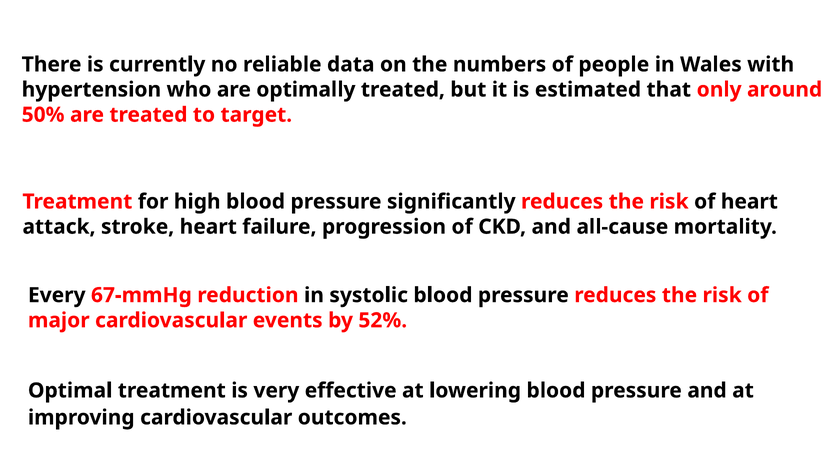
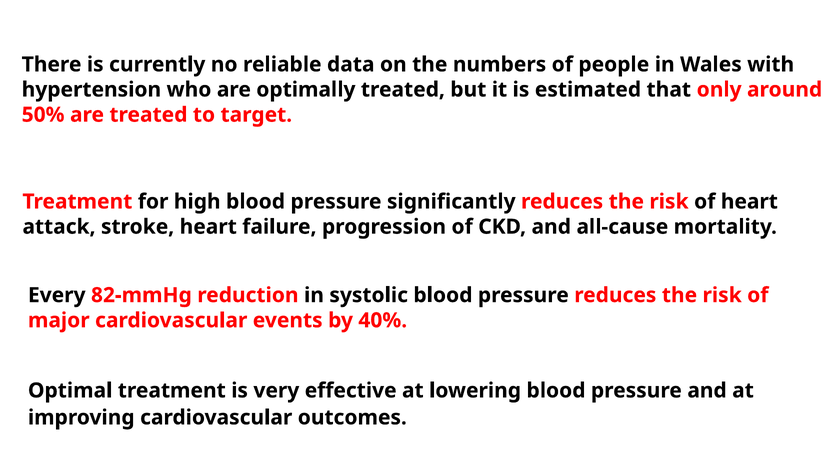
67-mmHg: 67-mmHg -> 82-mmHg (141, 295)
52%: 52% -> 40% (383, 320)
